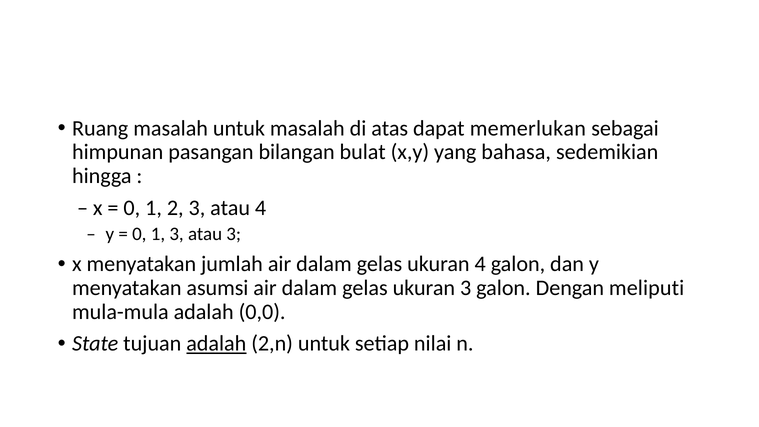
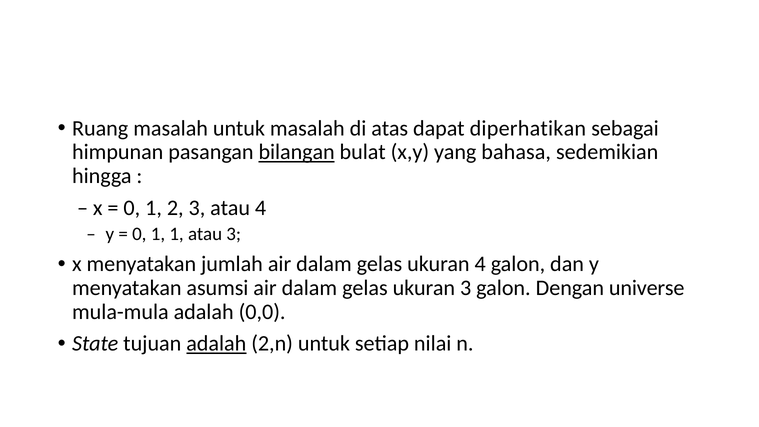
memerlukan: memerlukan -> diperhatikan (528, 128)
bilangan underline: none -> present (297, 152)
1 3: 3 -> 1 (177, 234)
meliputi: meliputi -> universe (647, 288)
